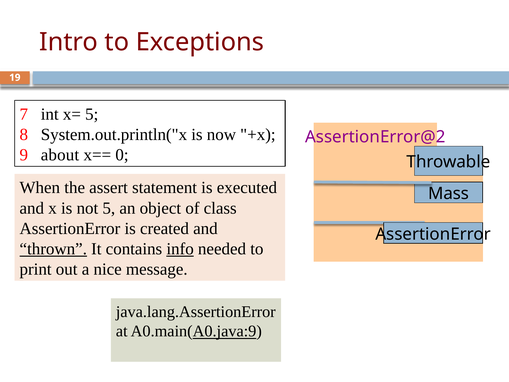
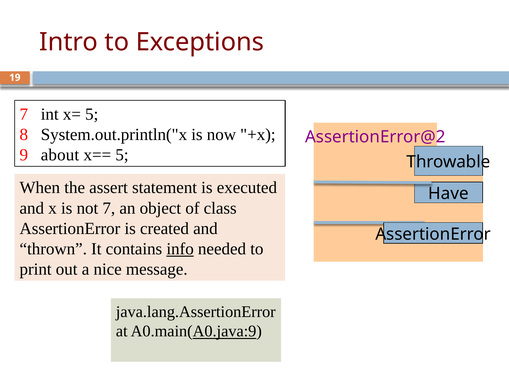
x== 0: 0 -> 5 (122, 155)
Mass: Mass -> Have (448, 193)
not 5: 5 -> 7 (109, 208)
thrown underline: present -> none (53, 249)
